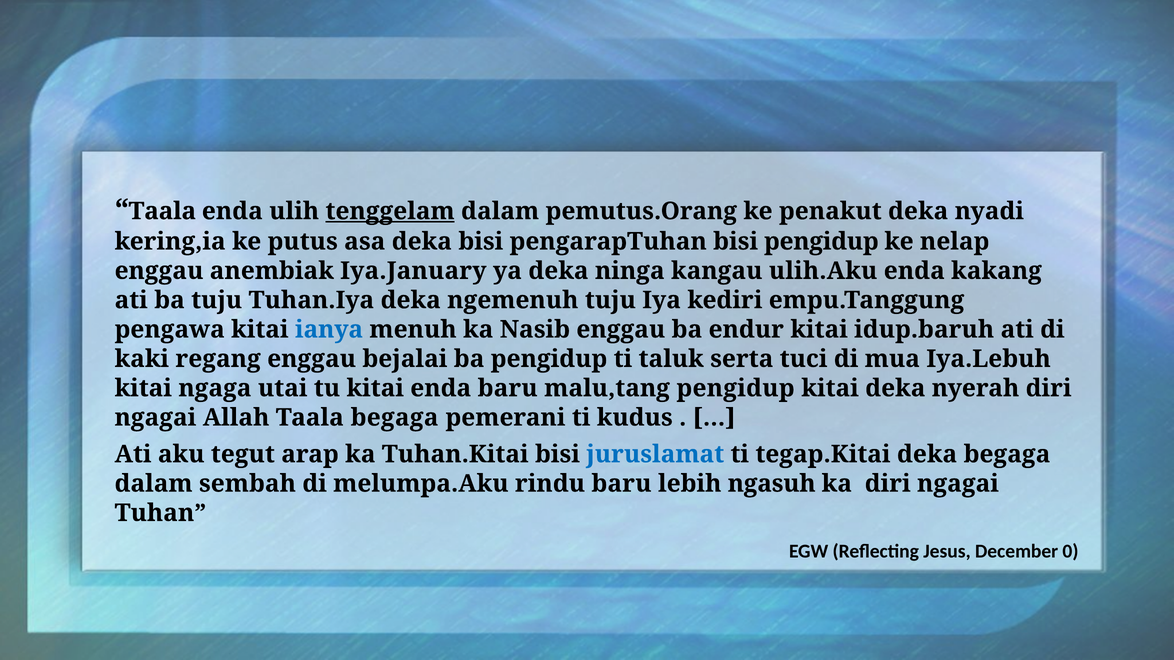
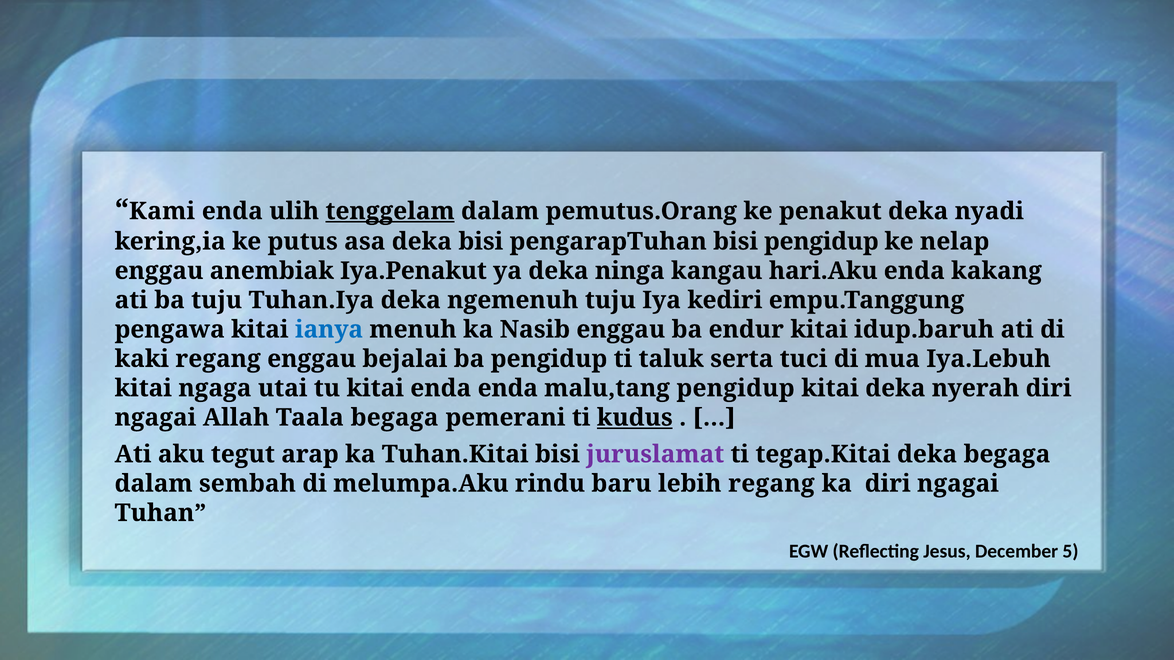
Taala: Taala -> Kami (162, 211)
Iya.January: Iya.January -> Iya.Penakut (413, 271)
ulih.Aku: ulih.Aku -> hari.Aku (823, 271)
enda baru: baru -> enda (508, 388)
kudus underline: none -> present (635, 418)
juruslamat colour: blue -> purple (655, 454)
lebih ngasuh: ngasuh -> regang (771, 484)
0: 0 -> 5 (1070, 552)
